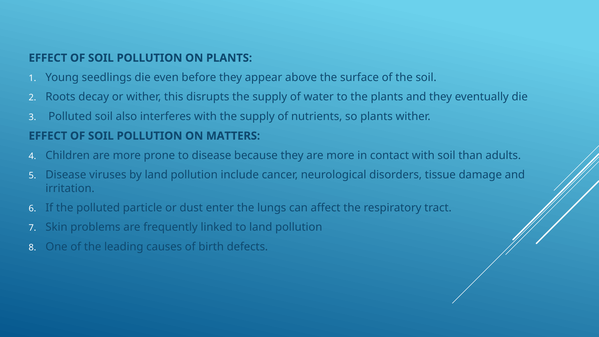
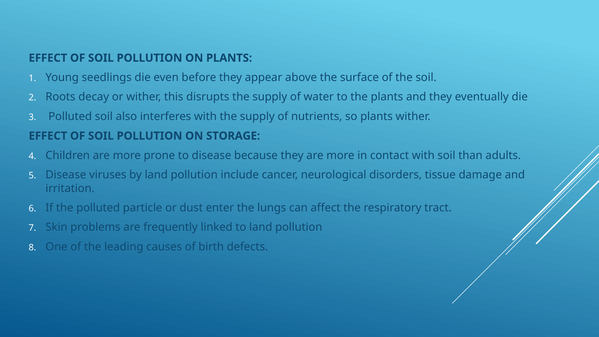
MATTERS: MATTERS -> STORAGE (233, 136)
